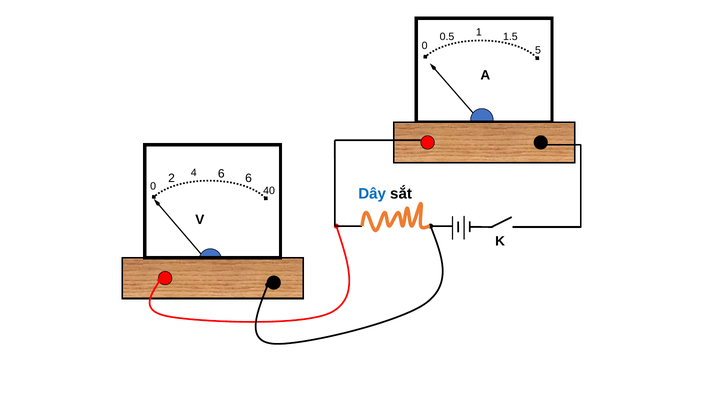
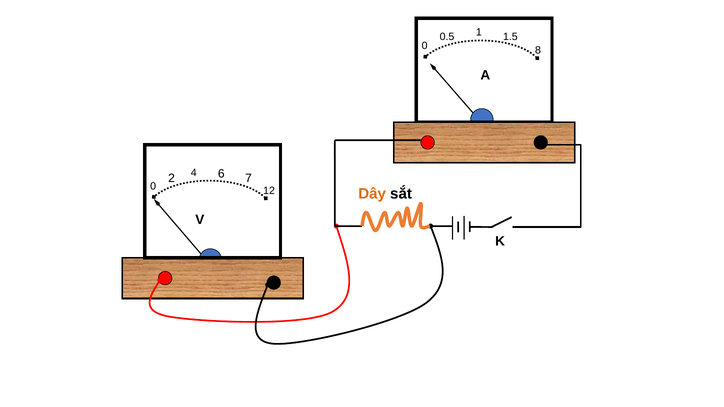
5: 5 -> 8 (538, 50)
2 6: 6 -> 7 (248, 178)
40: 40 -> 12 (269, 191)
Dây colour: blue -> orange (372, 194)
